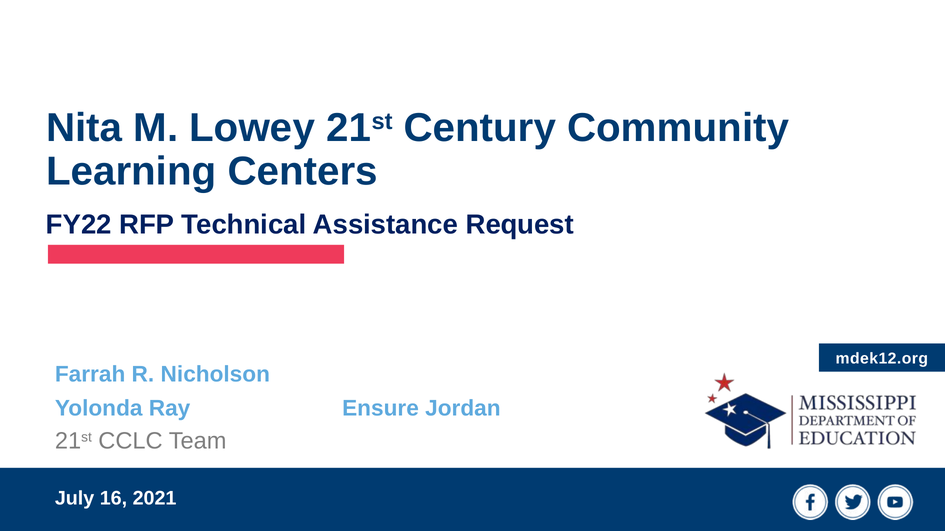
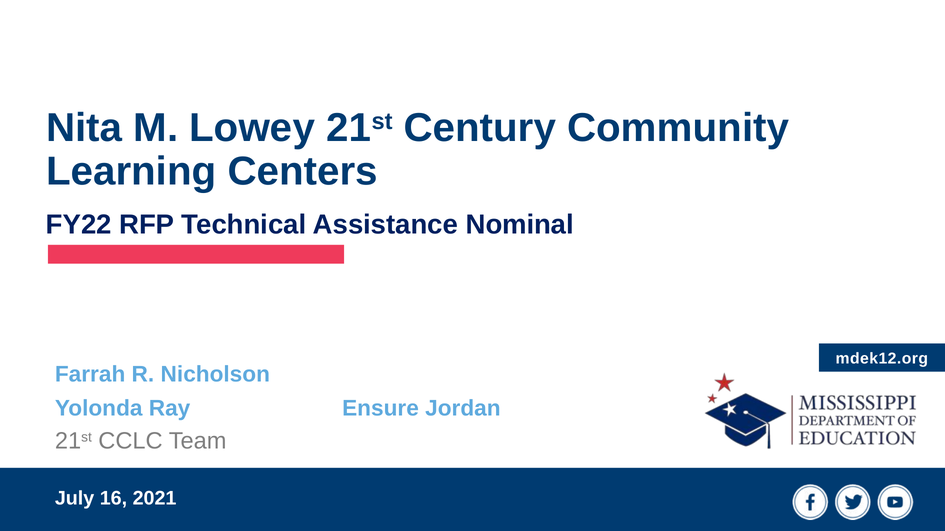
Request: Request -> Nominal (520, 225)
